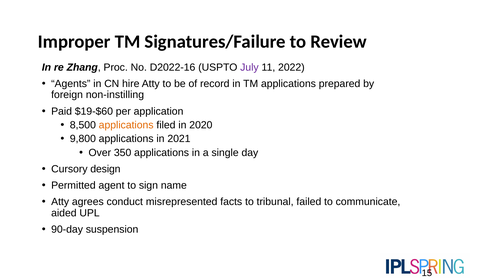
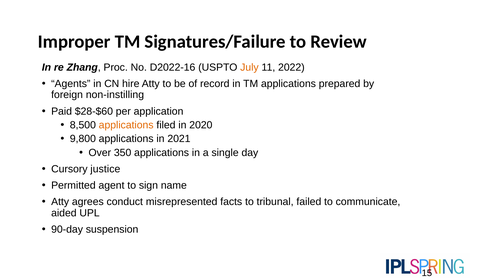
July colour: purple -> orange (249, 67)
$19-$60: $19-$60 -> $28-$60 (94, 111)
design: design -> justice (105, 169)
